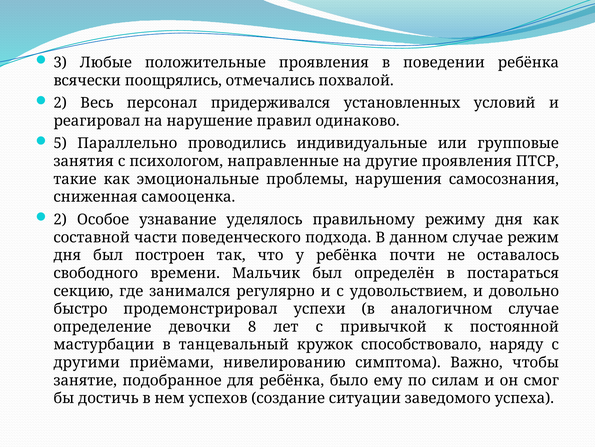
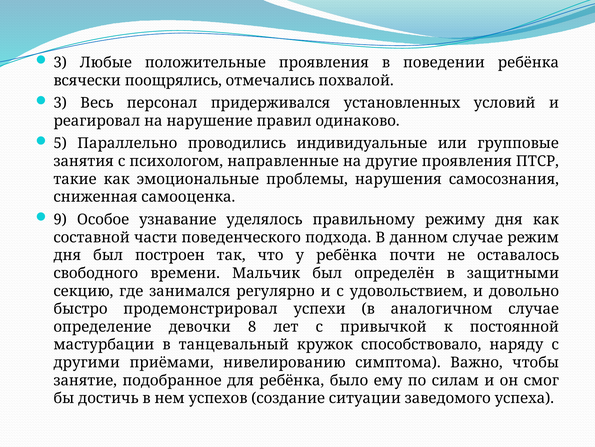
2: 2 -> 3 (60, 103)
2: 2 -> 9 (60, 219)
постараться: постараться -> защитными (513, 273)
